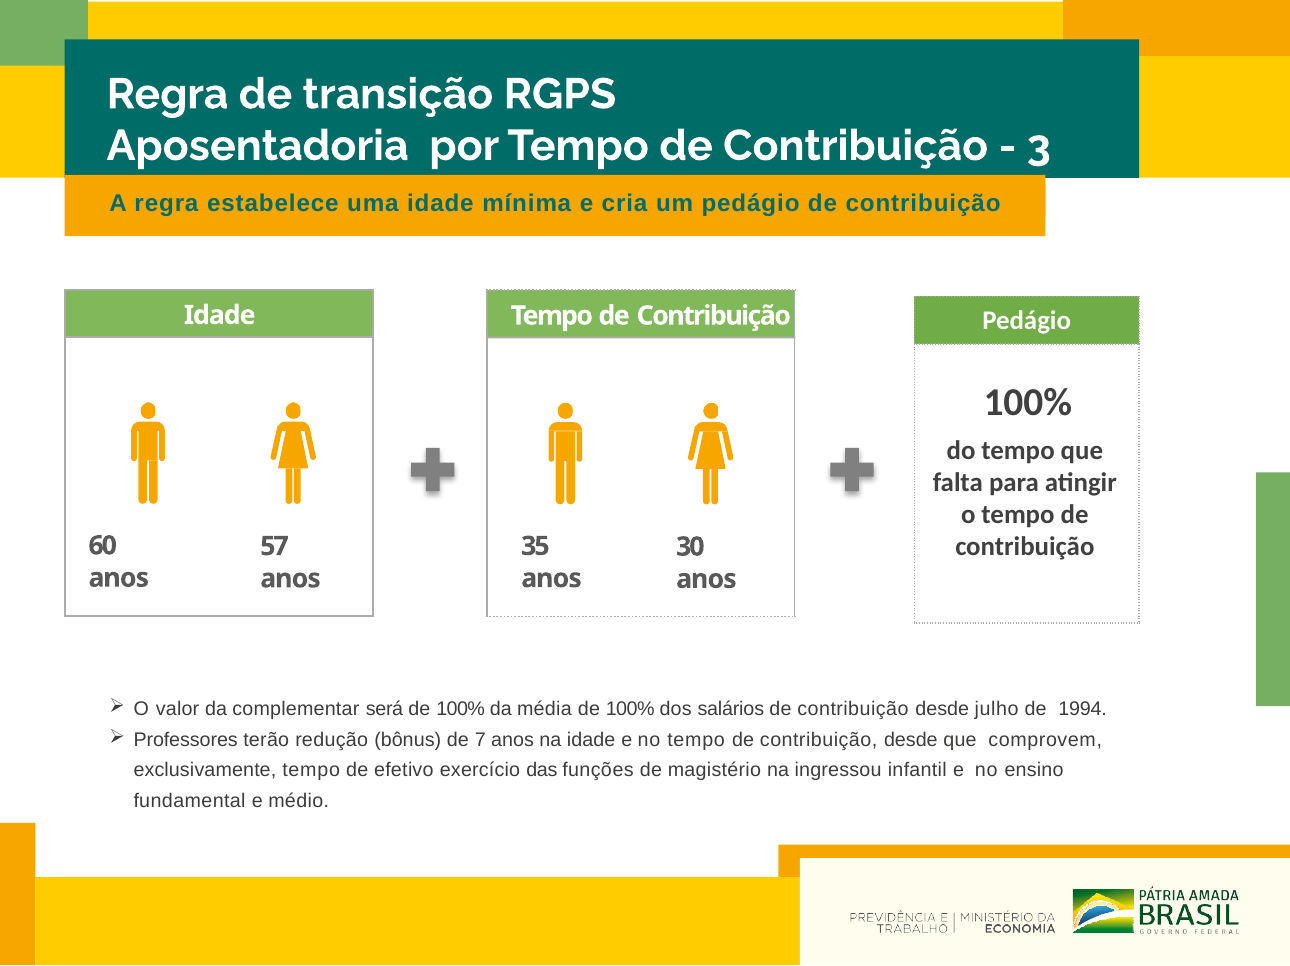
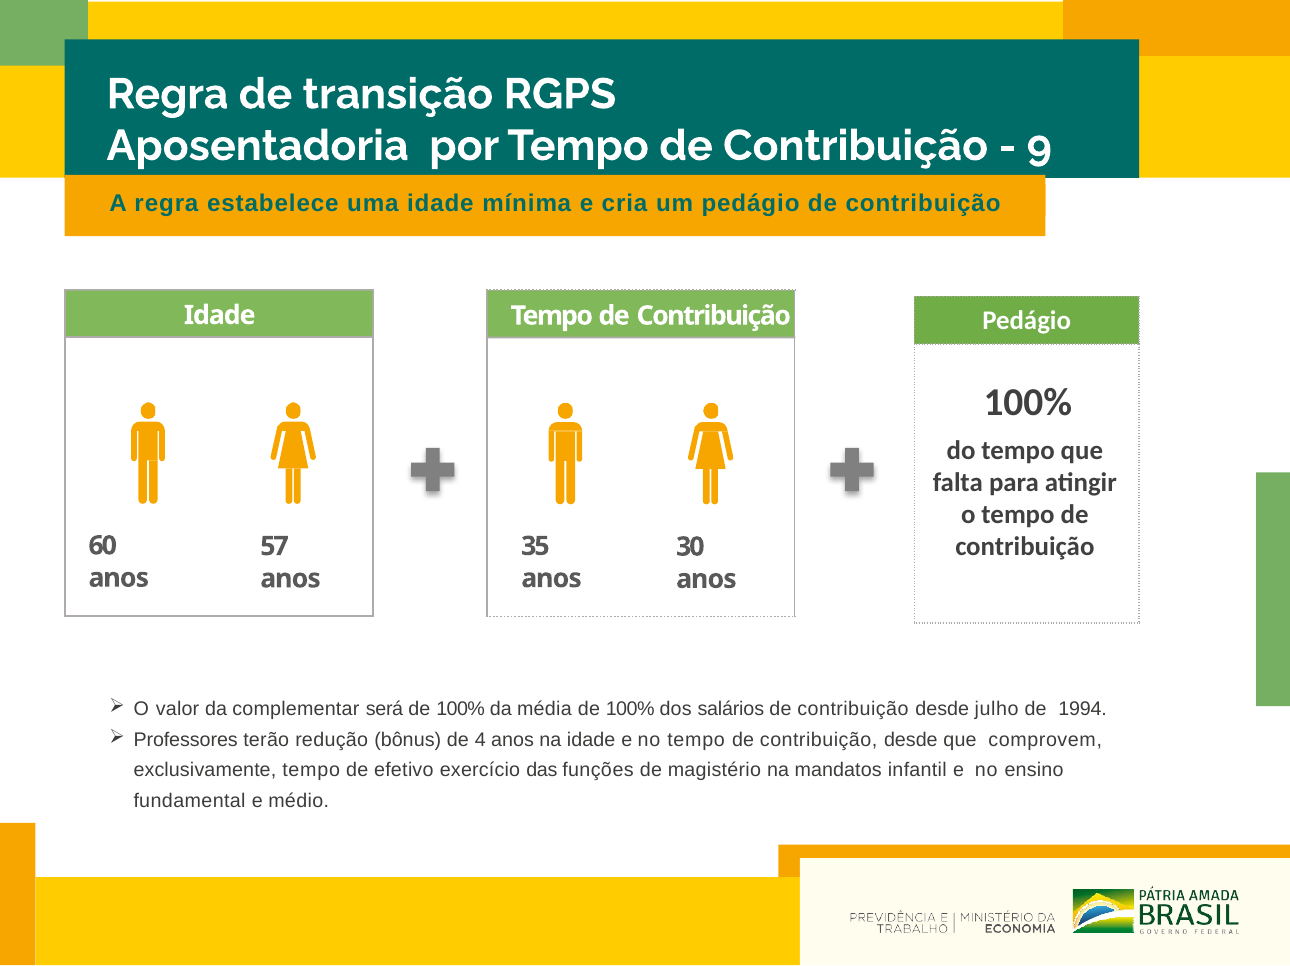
3: 3 -> 9 (1039, 146)
7: 7 -> 4 (480, 739)
ingressou: ingressou -> mandatos (838, 770)
